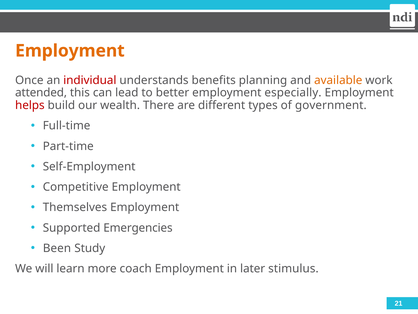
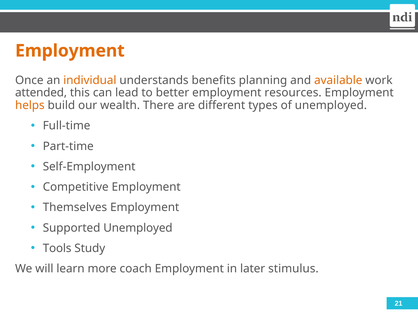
individual colour: red -> orange (90, 80)
especially: especially -> resources (293, 93)
helps colour: red -> orange (30, 105)
of government: government -> unemployed (331, 105)
Supported Emergencies: Emergencies -> Unemployed (138, 227)
Been: Been -> Tools (57, 248)
